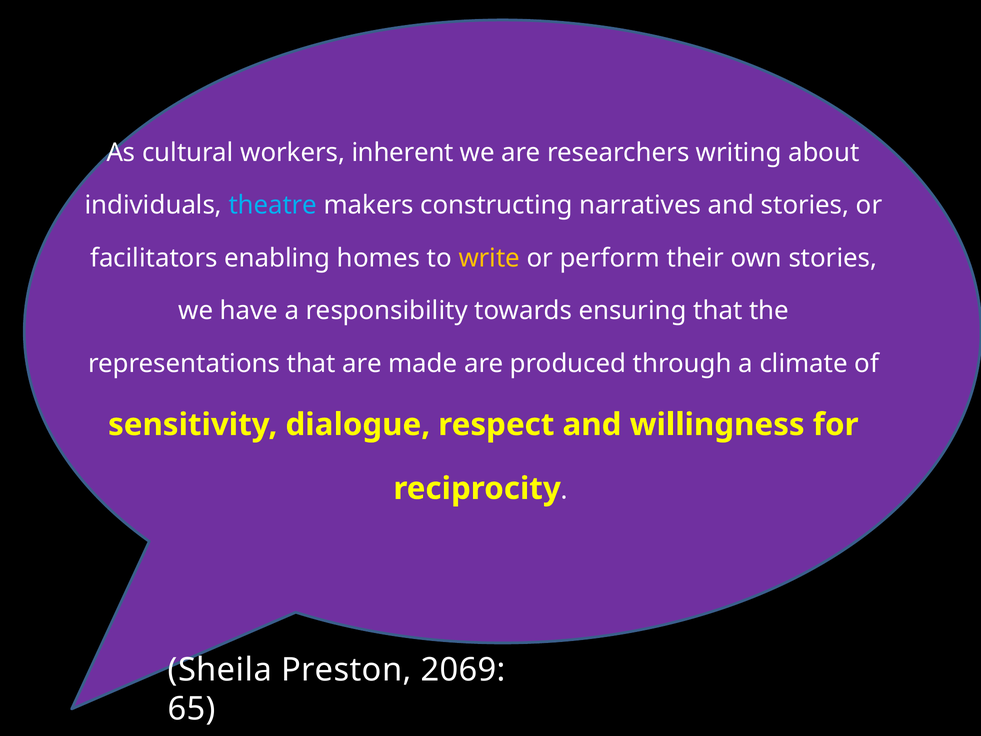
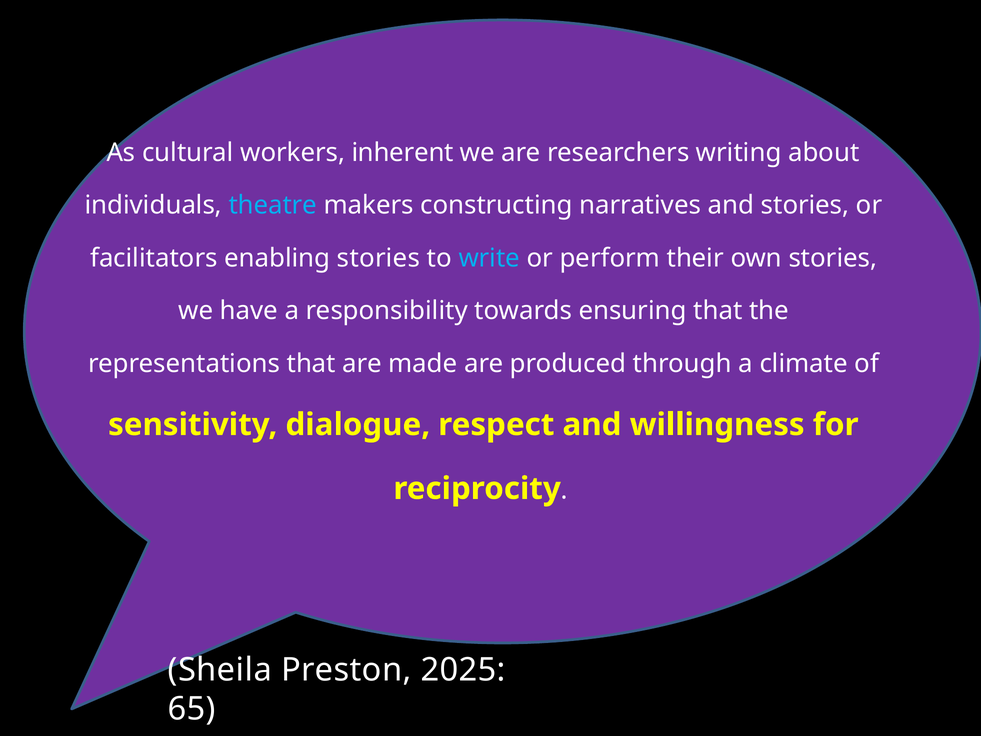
enabling homes: homes -> stories (378, 258)
write colour: yellow -> light blue (489, 258)
2069: 2069 -> 2025 (463, 670)
